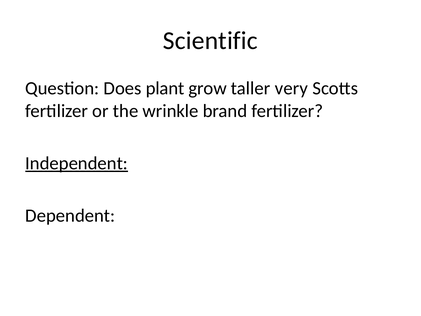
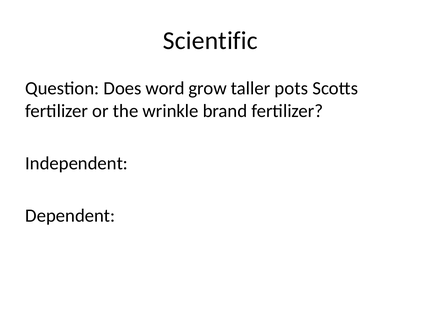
plant: plant -> word (165, 88)
very: very -> pots (291, 88)
Independent underline: present -> none (77, 163)
